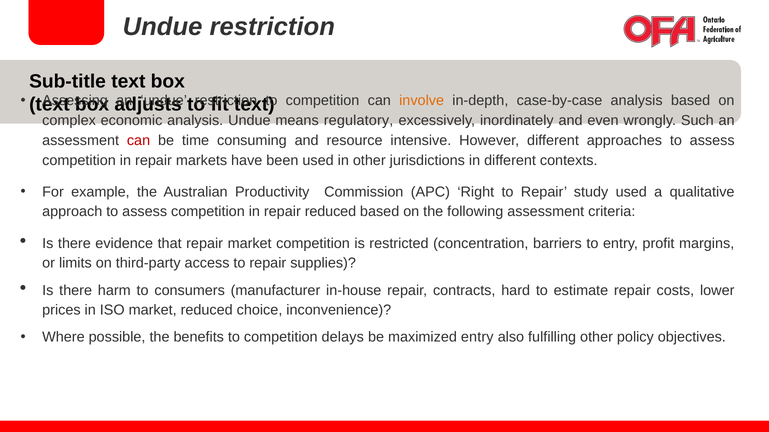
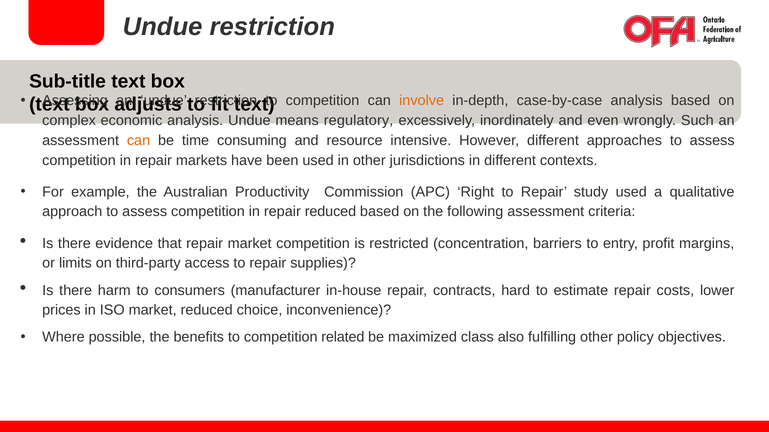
can colour: red -> orange (139, 141)
delays: delays -> related (343, 338)
maximized entry: entry -> class (477, 338)
